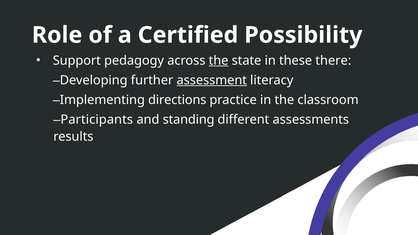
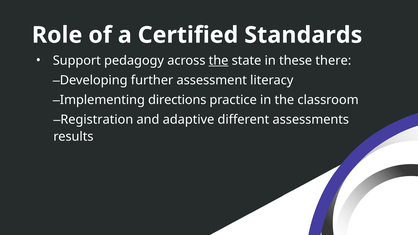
Possibility: Possibility -> Standards (303, 35)
assessment underline: present -> none (212, 80)
Participants: Participants -> Registration (97, 120)
standing: standing -> adaptive (189, 120)
